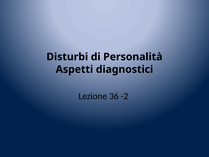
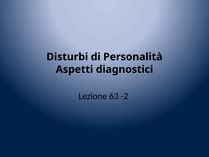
36: 36 -> 63 (114, 96)
